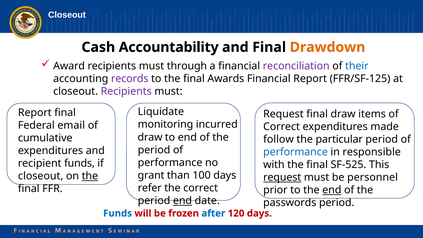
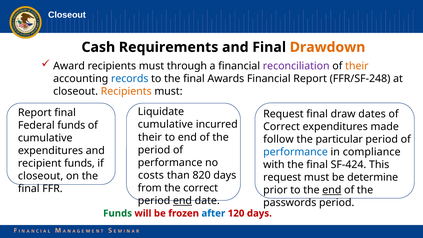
Accountability: Accountability -> Requirements (169, 47)
their colour: blue -> orange (357, 66)
records colour: purple -> blue (130, 79)
FFR/SF-125: FFR/SF-125 -> FFR/SF-248 (360, 79)
Recipients colour: purple -> orange (126, 91)
items: items -> dates (372, 114)
monitoring: monitoring -> cumulative (165, 124)
Federal email: email -> funds (71, 125)
draw: draw -> their (150, 137)
responsible: responsible -> compliance (372, 152)
SF-525: SF-525 -> SF-424 (348, 165)
grant: grant -> costs (151, 175)
100: 100 -> 820 (202, 175)
the underline: present -> none (90, 176)
request underline: present -> none (282, 177)
personnel: personnel -> determine (373, 177)
refer: refer -> from (150, 188)
Funds colour: blue -> green (118, 213)
